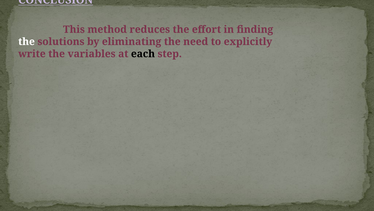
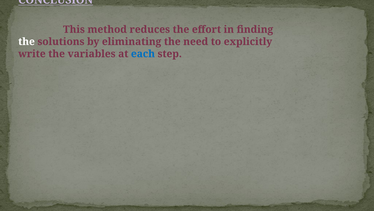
each colour: black -> blue (143, 54)
